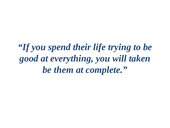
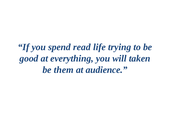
their: their -> read (82, 47)
complete: complete -> audience (107, 70)
